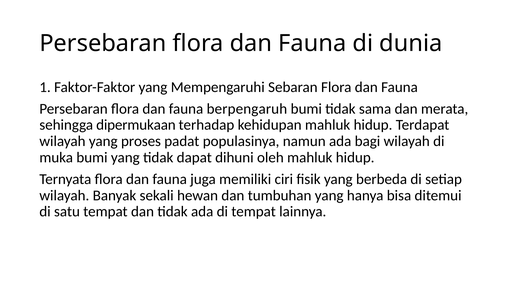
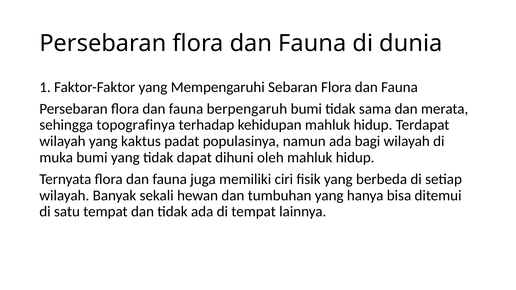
dipermukaan: dipermukaan -> topografinya (136, 125)
proses: proses -> kaktus (141, 141)
